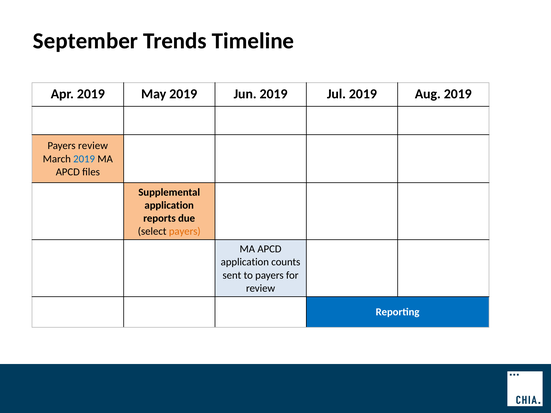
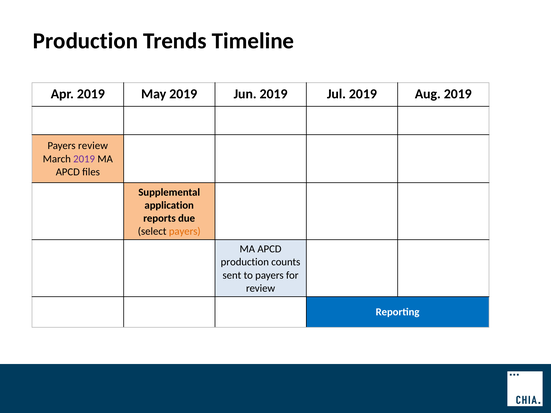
September: September -> Production (86, 41)
2019 colour: blue -> purple (84, 159)
application: application -> production (245, 262)
